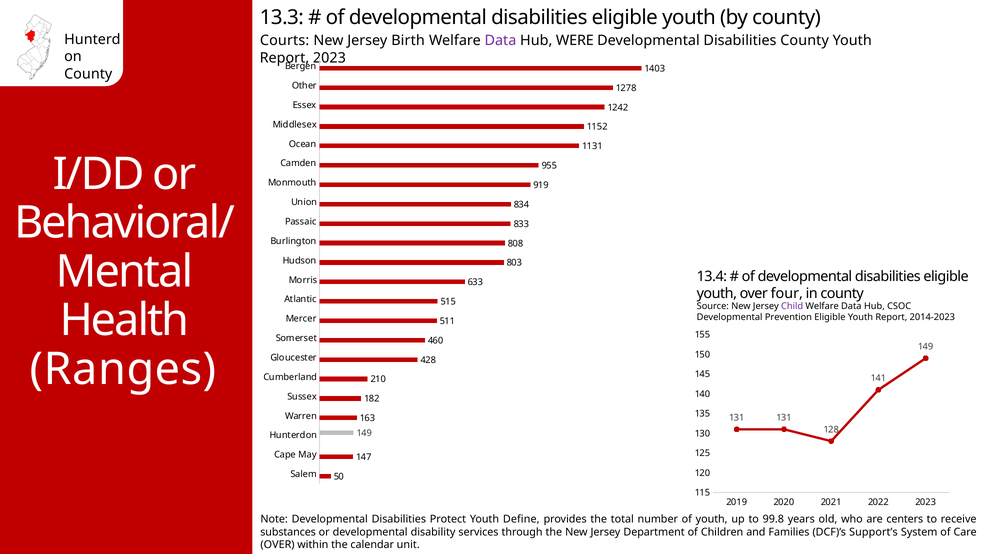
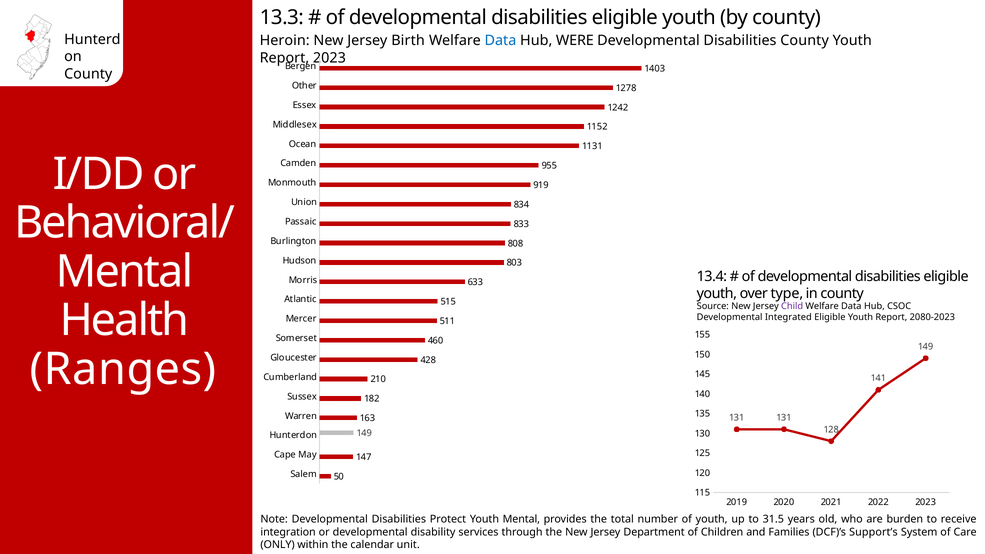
Courts: Courts -> Heroin (285, 41)
Data colour: purple -> blue (500, 41)
four: four -> type (787, 294)
Prevention: Prevention -> Integrated (788, 317)
2014-2023: 2014-2023 -> 2080-2023 (932, 317)
Youth Define: Define -> Mental (521, 519)
99.8: 99.8 -> 31.5 (773, 519)
centers: centers -> burden (905, 519)
substances: substances -> integration (288, 532)
OVER: OVER -> ONLY (278, 545)
